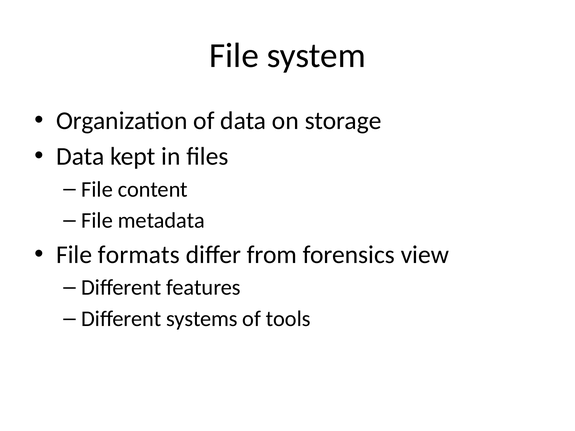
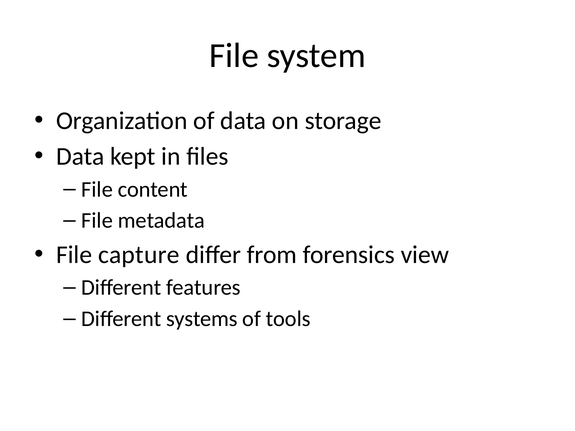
formats: formats -> capture (139, 255)
